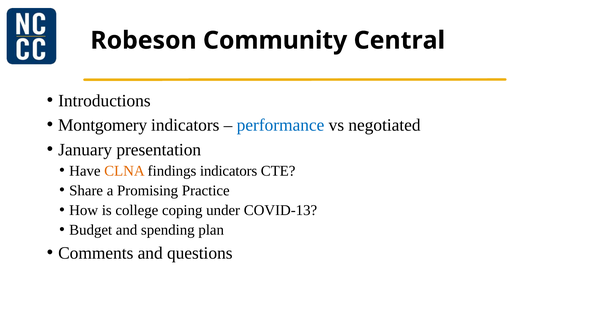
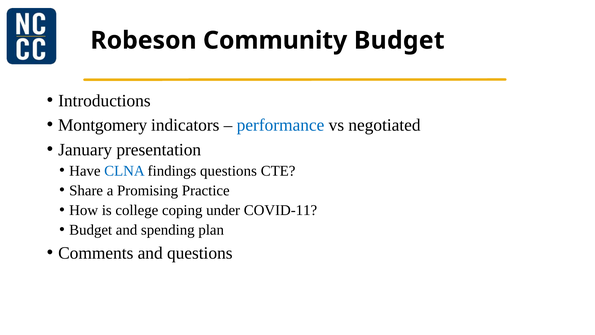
Community Central: Central -> Budget (399, 40)
CLNA colour: orange -> blue (124, 171)
findings indicators: indicators -> questions (228, 171)
COVID-13: COVID-13 -> COVID-11 (280, 210)
